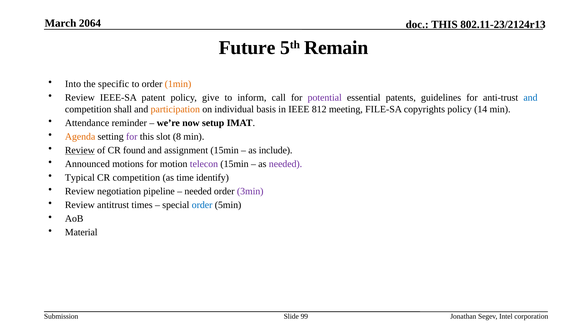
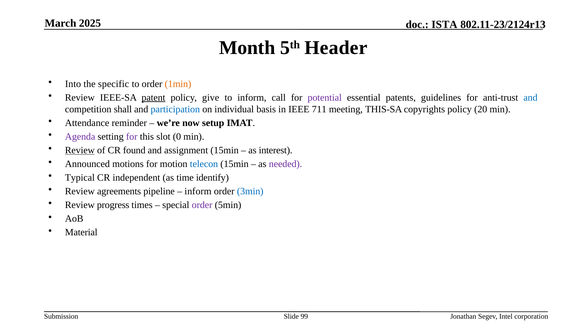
2064: 2064 -> 2025 (90, 23)
THIS: THIS -> ISTA (444, 24)
Future: Future -> Month (247, 48)
Remain: Remain -> Header (336, 48)
patent underline: none -> present (153, 98)
participation colour: orange -> blue (175, 109)
812: 812 -> 711 (319, 109)
FILE-SA: FILE-SA -> THIS-SA (384, 109)
14: 14 -> 20 (481, 109)
Agenda colour: orange -> purple (80, 137)
8: 8 -> 0 (177, 137)
include: include -> interest (276, 150)
telecon colour: purple -> blue (204, 164)
CR competition: competition -> independent (136, 178)
negotiation: negotiation -> agreements (119, 191)
needed: needed -> inform (198, 191)
3min colour: purple -> blue (250, 191)
antitrust: antitrust -> progress (113, 205)
order colour: blue -> purple (202, 205)
